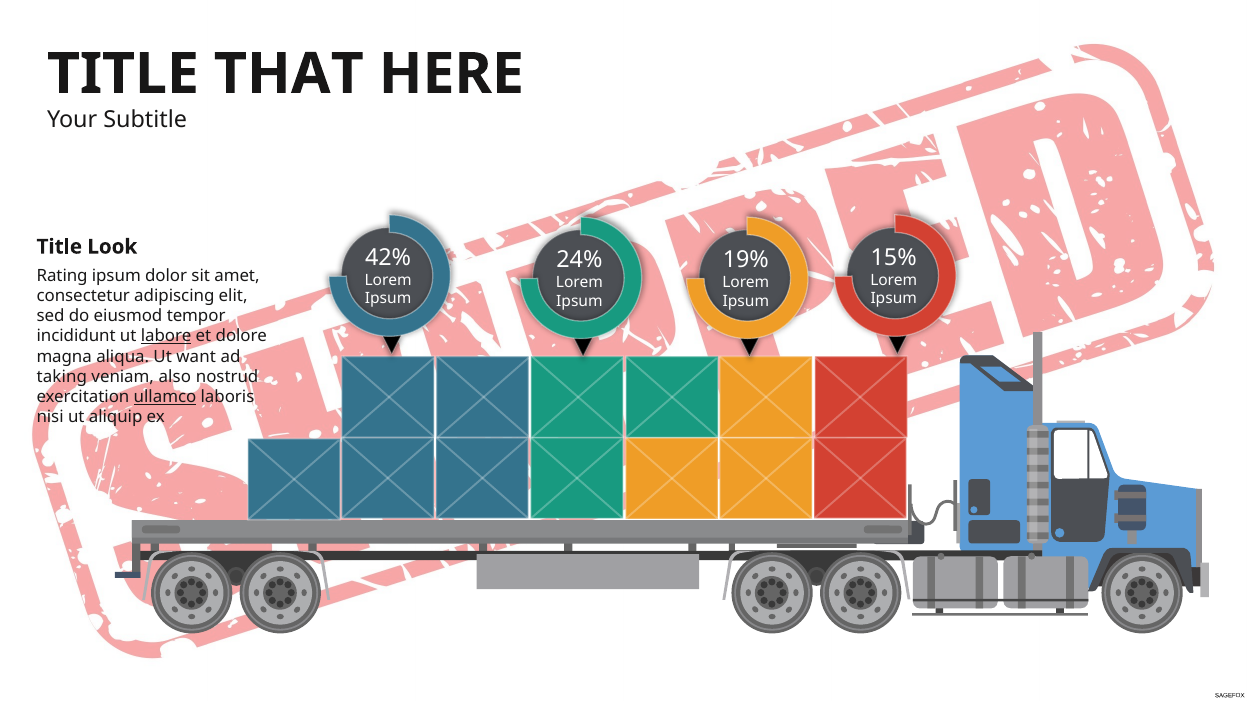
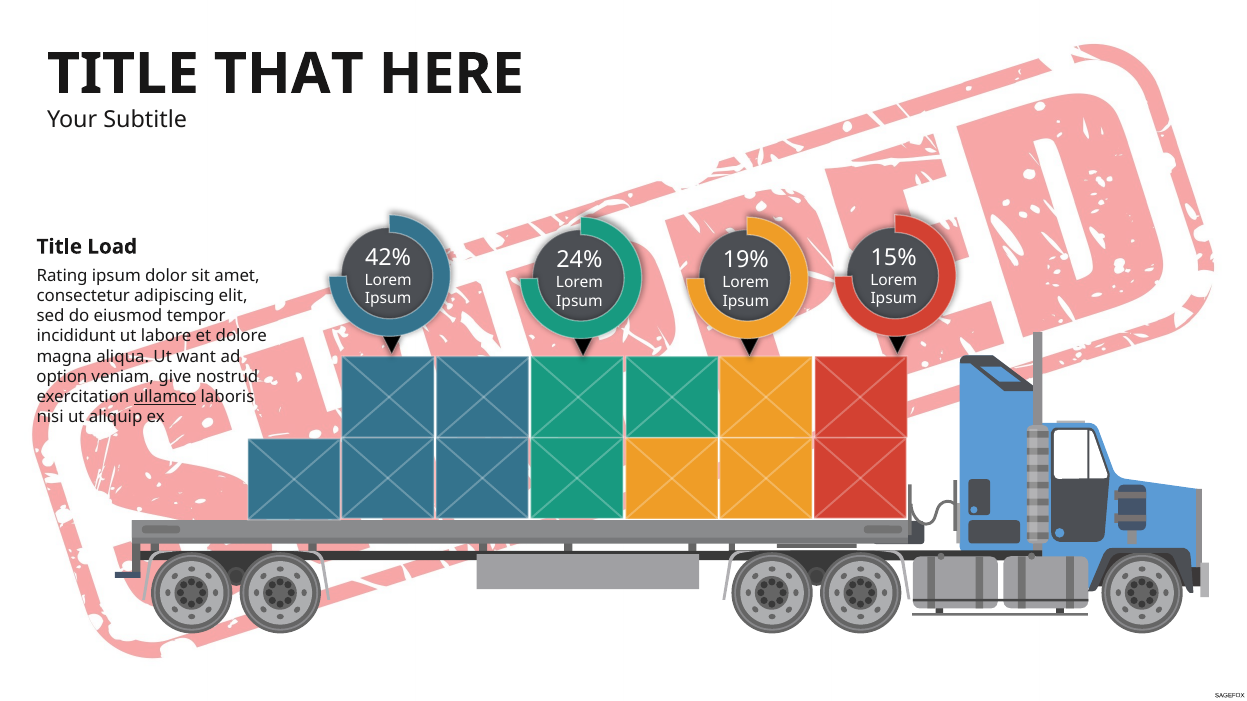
Look: Look -> Load (112, 247)
labore underline: present -> none (166, 337)
taking: taking -> option (62, 377)
also: also -> give (175, 377)
